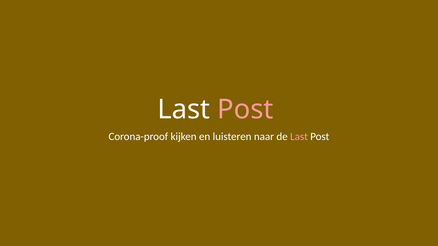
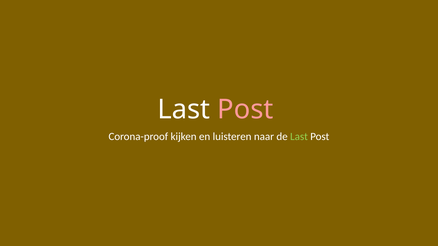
Last colour: pink -> light green (299, 137)
